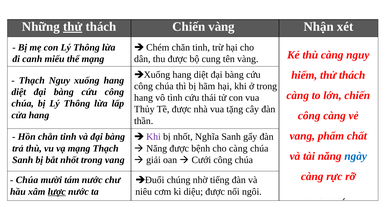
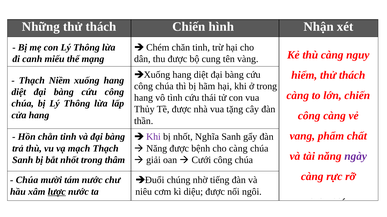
thử underline: present -> none (73, 27)
Chiến vàng: vàng -> hình (221, 27)
Thạch Nguy: Nguy -> Niềm (60, 81)
vạ mạng: mạng -> mạch (79, 149)
ngày colour: blue -> purple (356, 157)
trong vang: vang -> thâm (115, 160)
